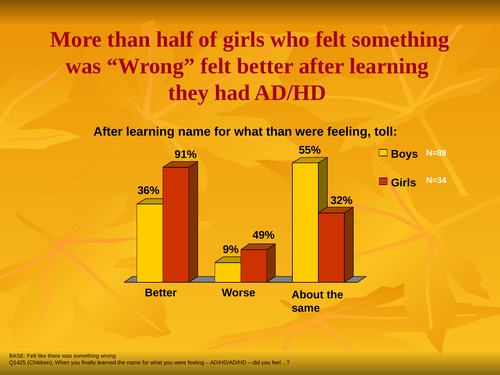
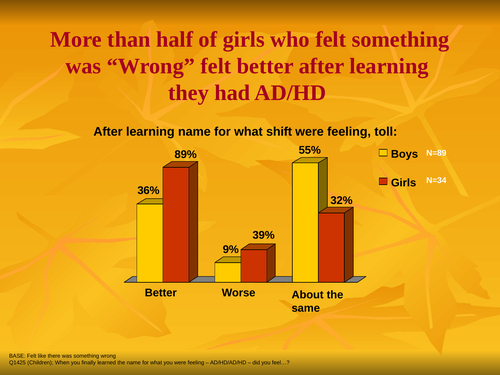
what than: than -> shift (279, 132)
91%: 91% -> 89% (186, 155)
49%: 49% -> 39% (264, 235)
